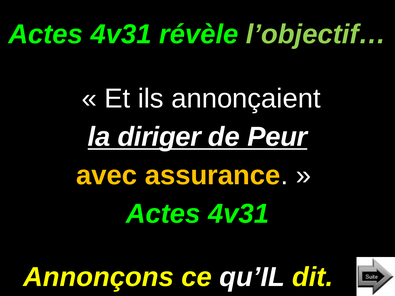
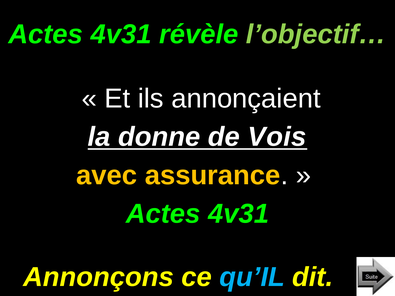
diriger: diriger -> donne (159, 137)
Peur: Peur -> Vois (277, 137)
qu’IL colour: white -> light blue (252, 277)
